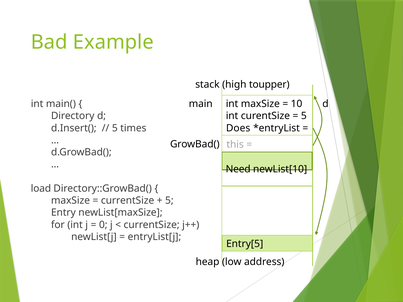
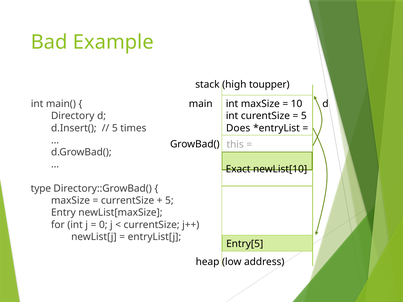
Need: Need -> Exact (238, 169)
load: load -> type (41, 189)
